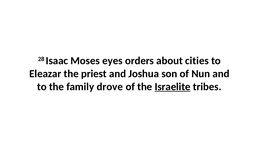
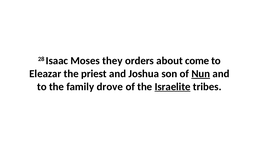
eyes: eyes -> they (112, 61)
cities: cities -> come (197, 61)
Nun underline: none -> present (201, 74)
